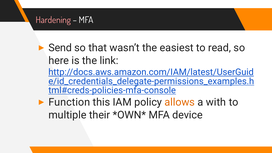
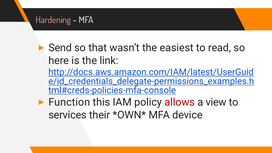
allows colour: orange -> red (180, 102)
with: with -> view (216, 102)
multiple: multiple -> services (68, 115)
